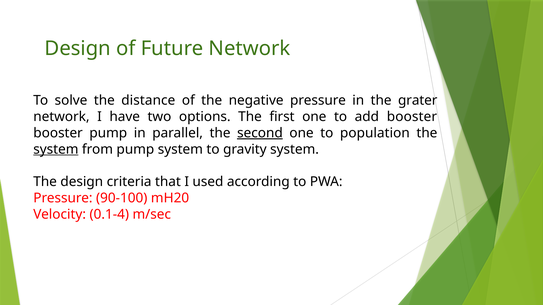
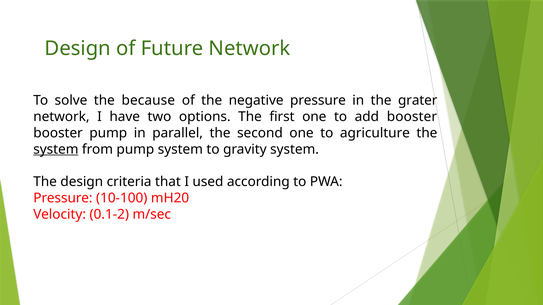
distance: distance -> because (148, 101)
second underline: present -> none (260, 133)
population: population -> agriculture (375, 133)
90-100: 90-100 -> 10-100 (122, 198)
0.1-4: 0.1-4 -> 0.1-2 (109, 215)
